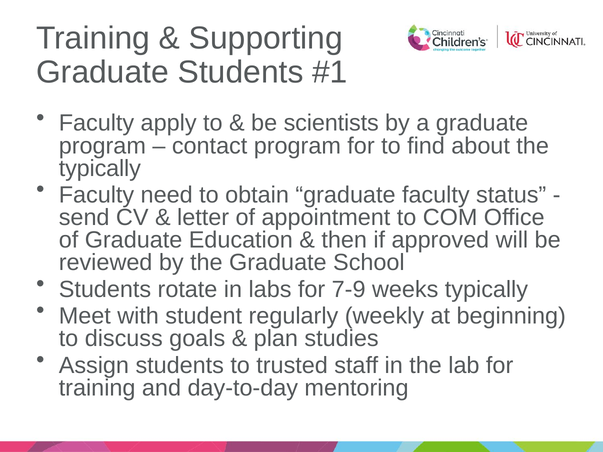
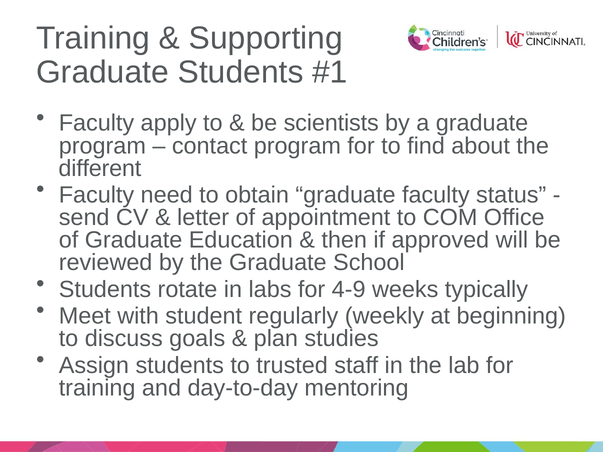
typically: typically -> different (100, 168)
7-9: 7-9 -> 4-9 (349, 290)
